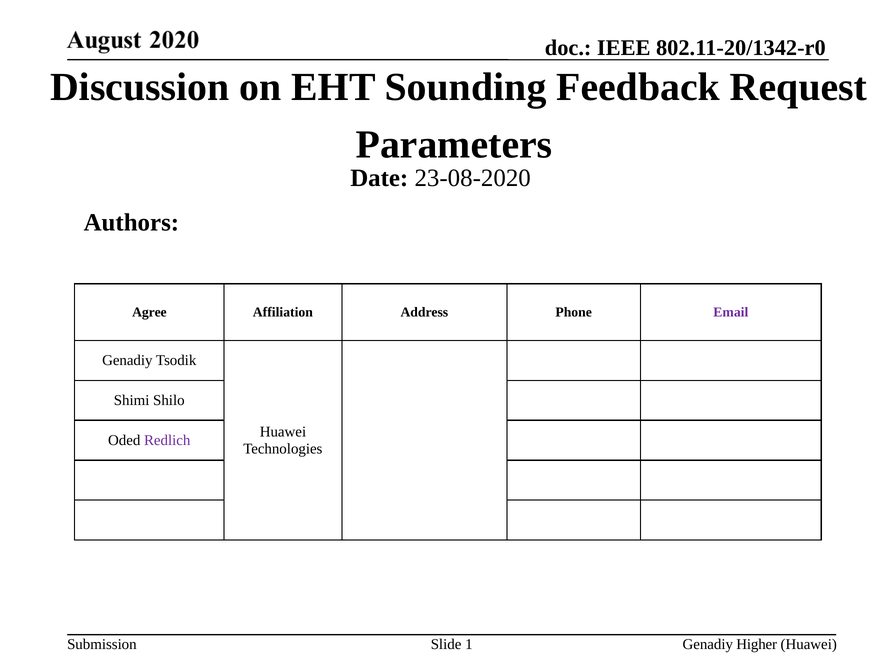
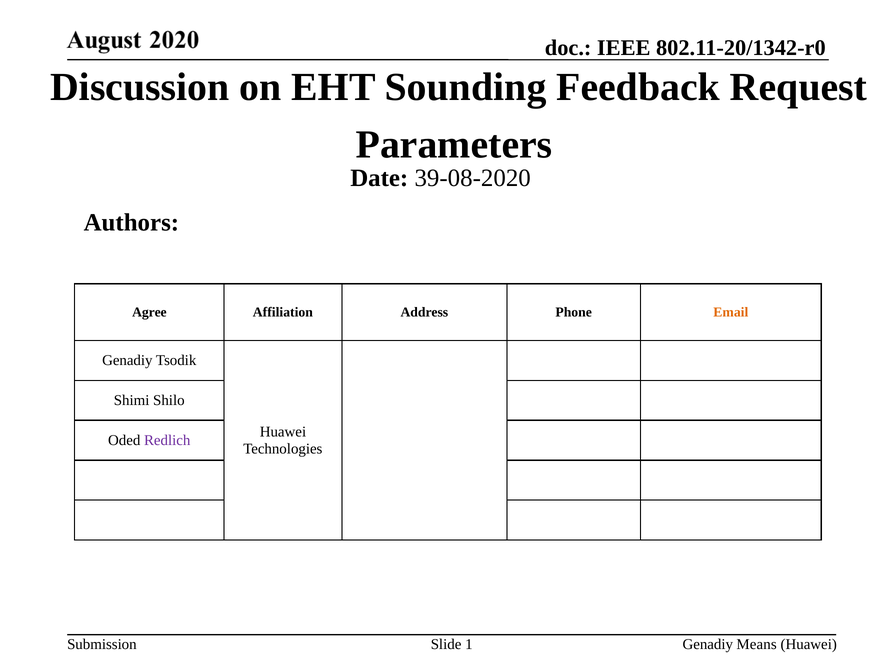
23-08-2020: 23-08-2020 -> 39-08-2020 (473, 178)
Email colour: purple -> orange (731, 312)
Higher: Higher -> Means (757, 644)
